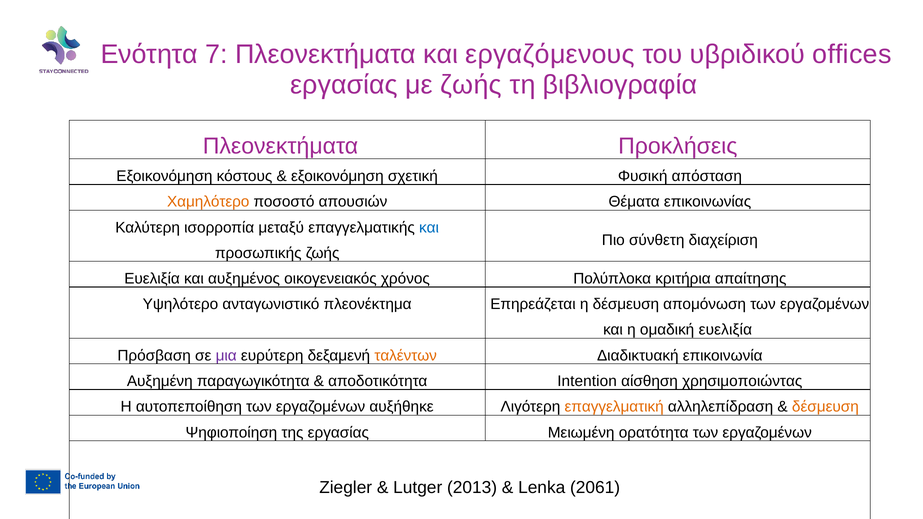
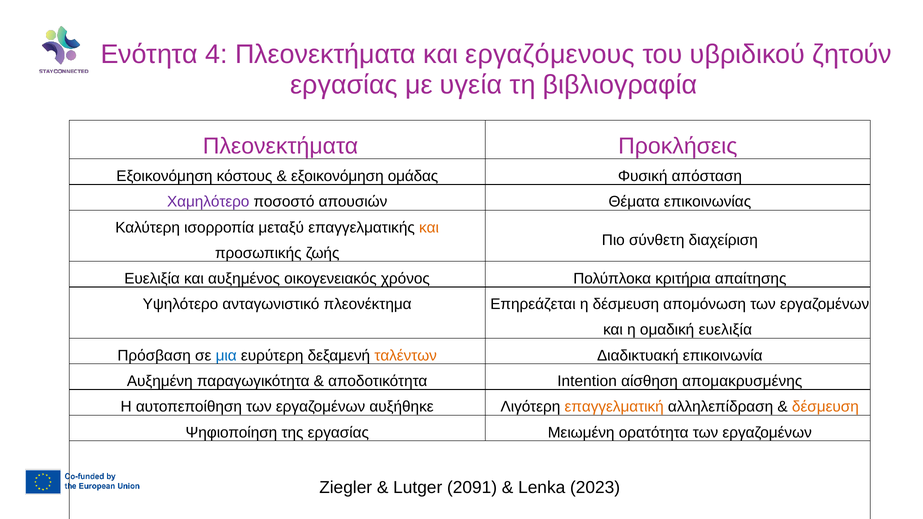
7: 7 -> 4 (216, 54)
offices: offices -> ζητούν (852, 54)
με ζωής: ζωής -> υγεία (471, 85)
σχετική: σχετική -> ομάδας (413, 176)
Χαμηλότερο colour: orange -> purple (208, 202)
και colour: blue -> orange (429, 228)
μια colour: purple -> blue (226, 356)
χρησιμοποιώντας: χρησιμοποιώντας -> απομακρυσμένης (742, 381)
2013: 2013 -> 2091 (472, 488)
2061: 2061 -> 2023 (595, 488)
